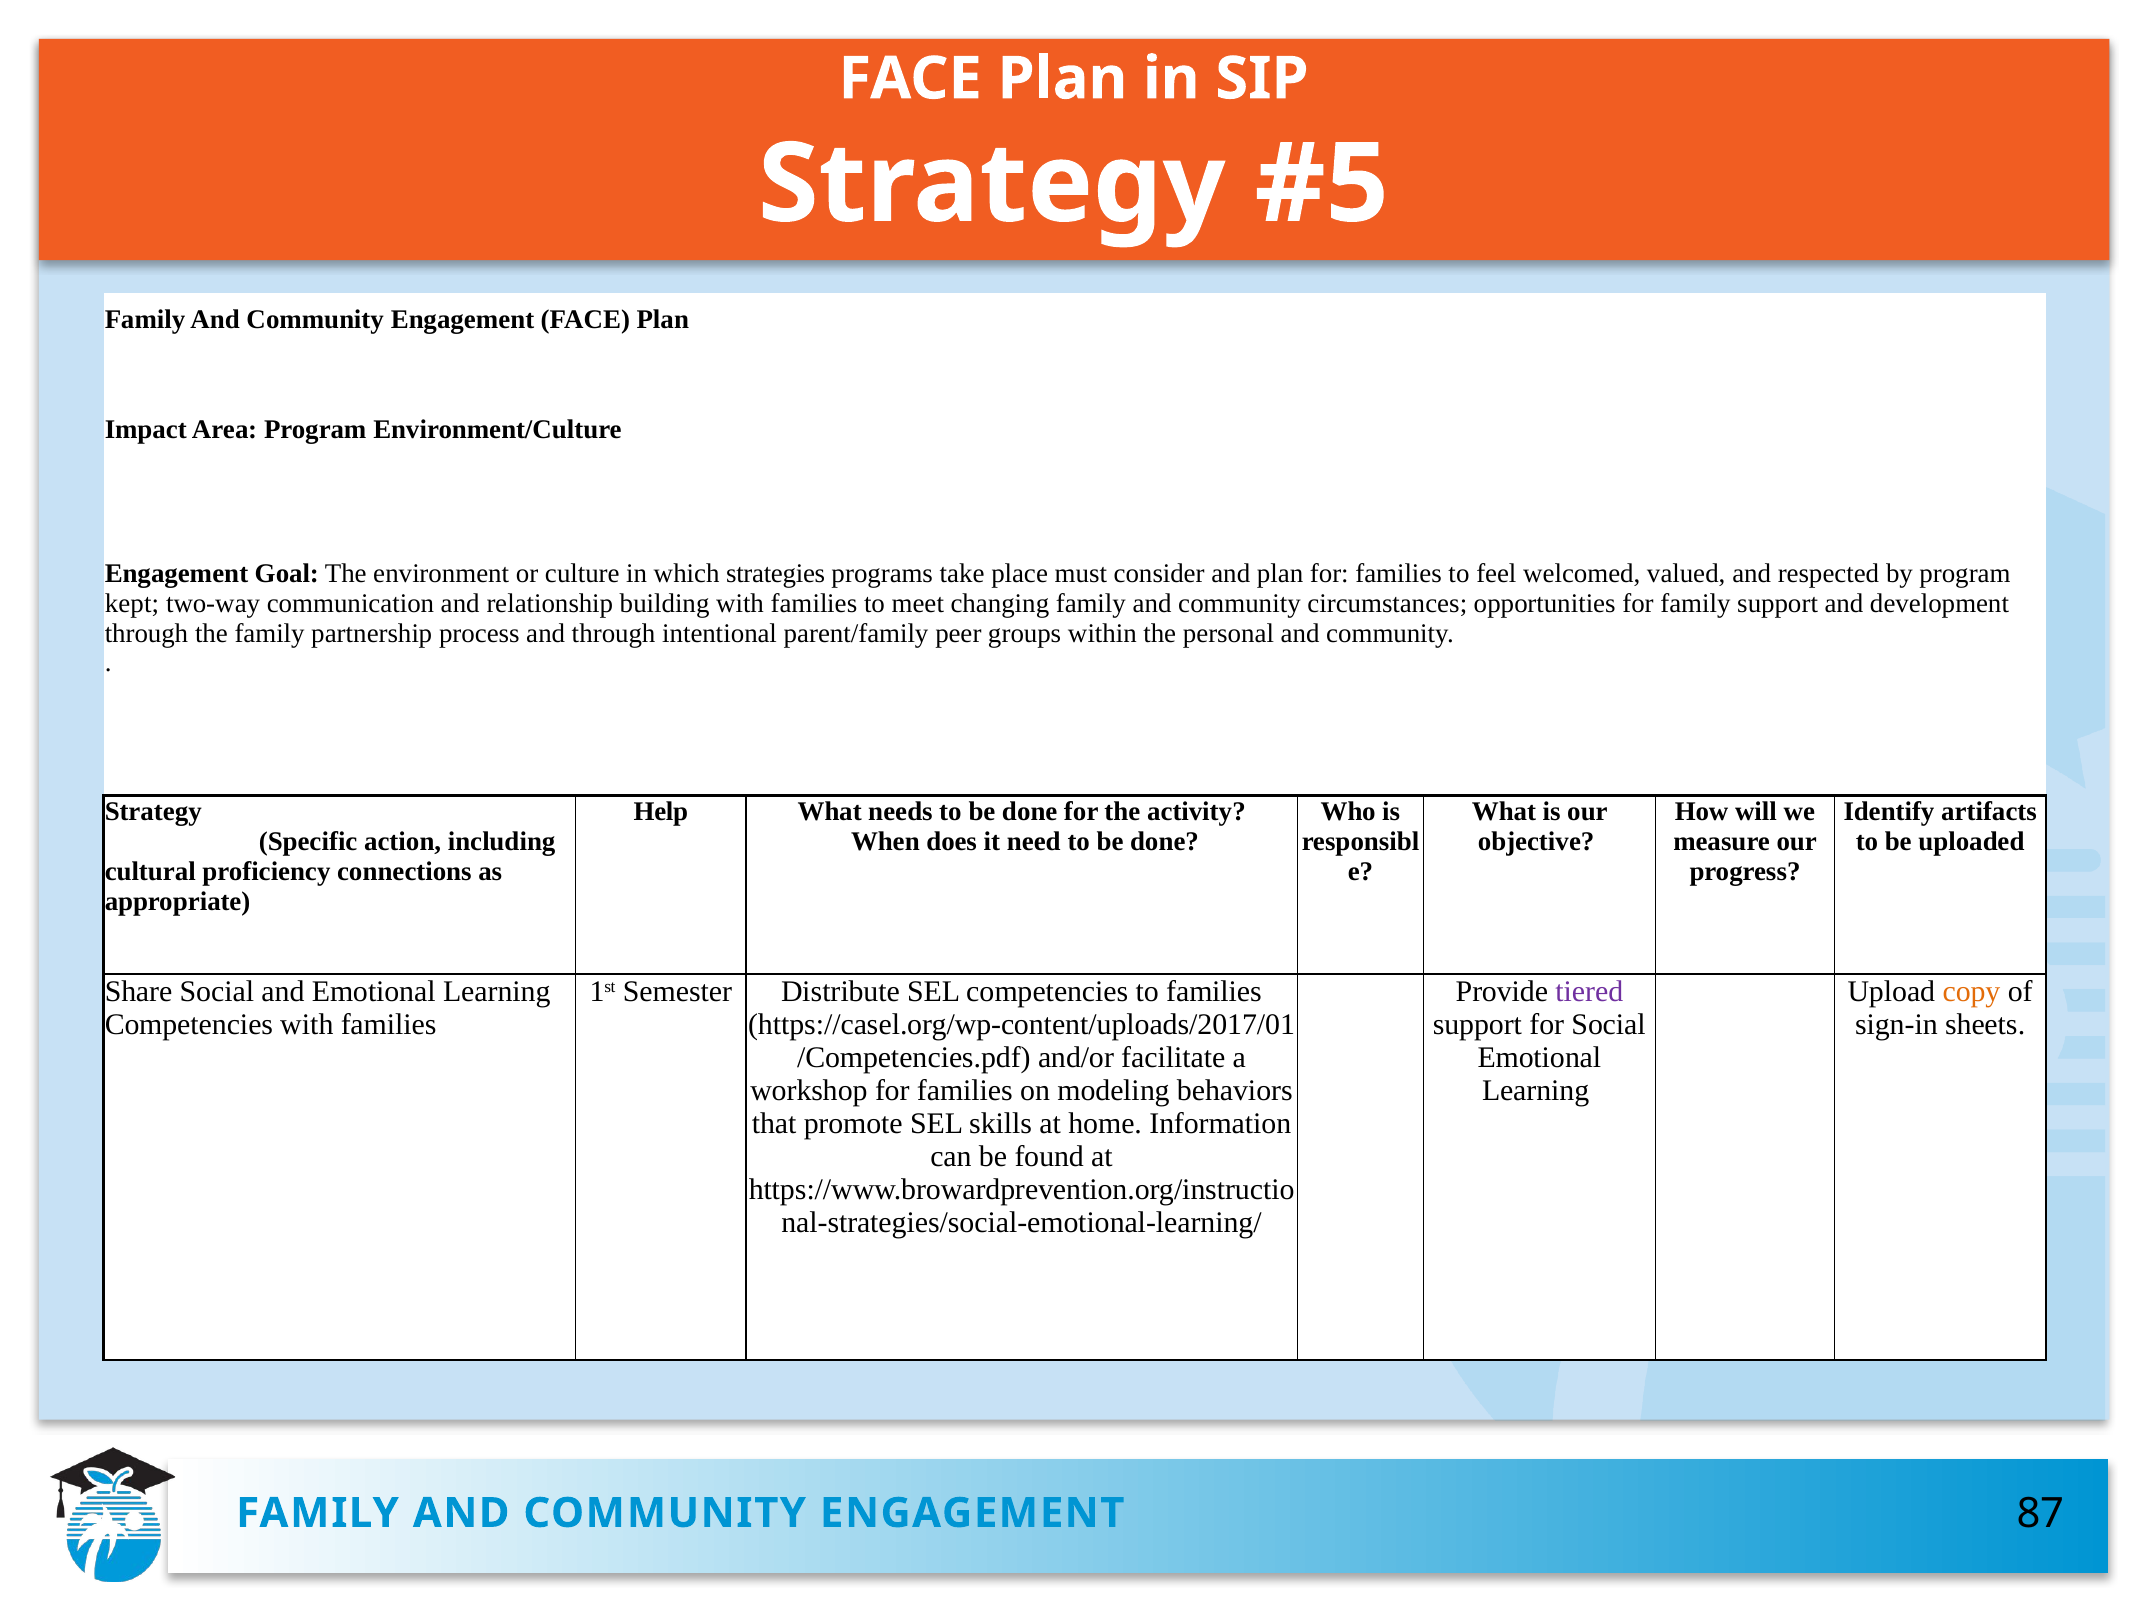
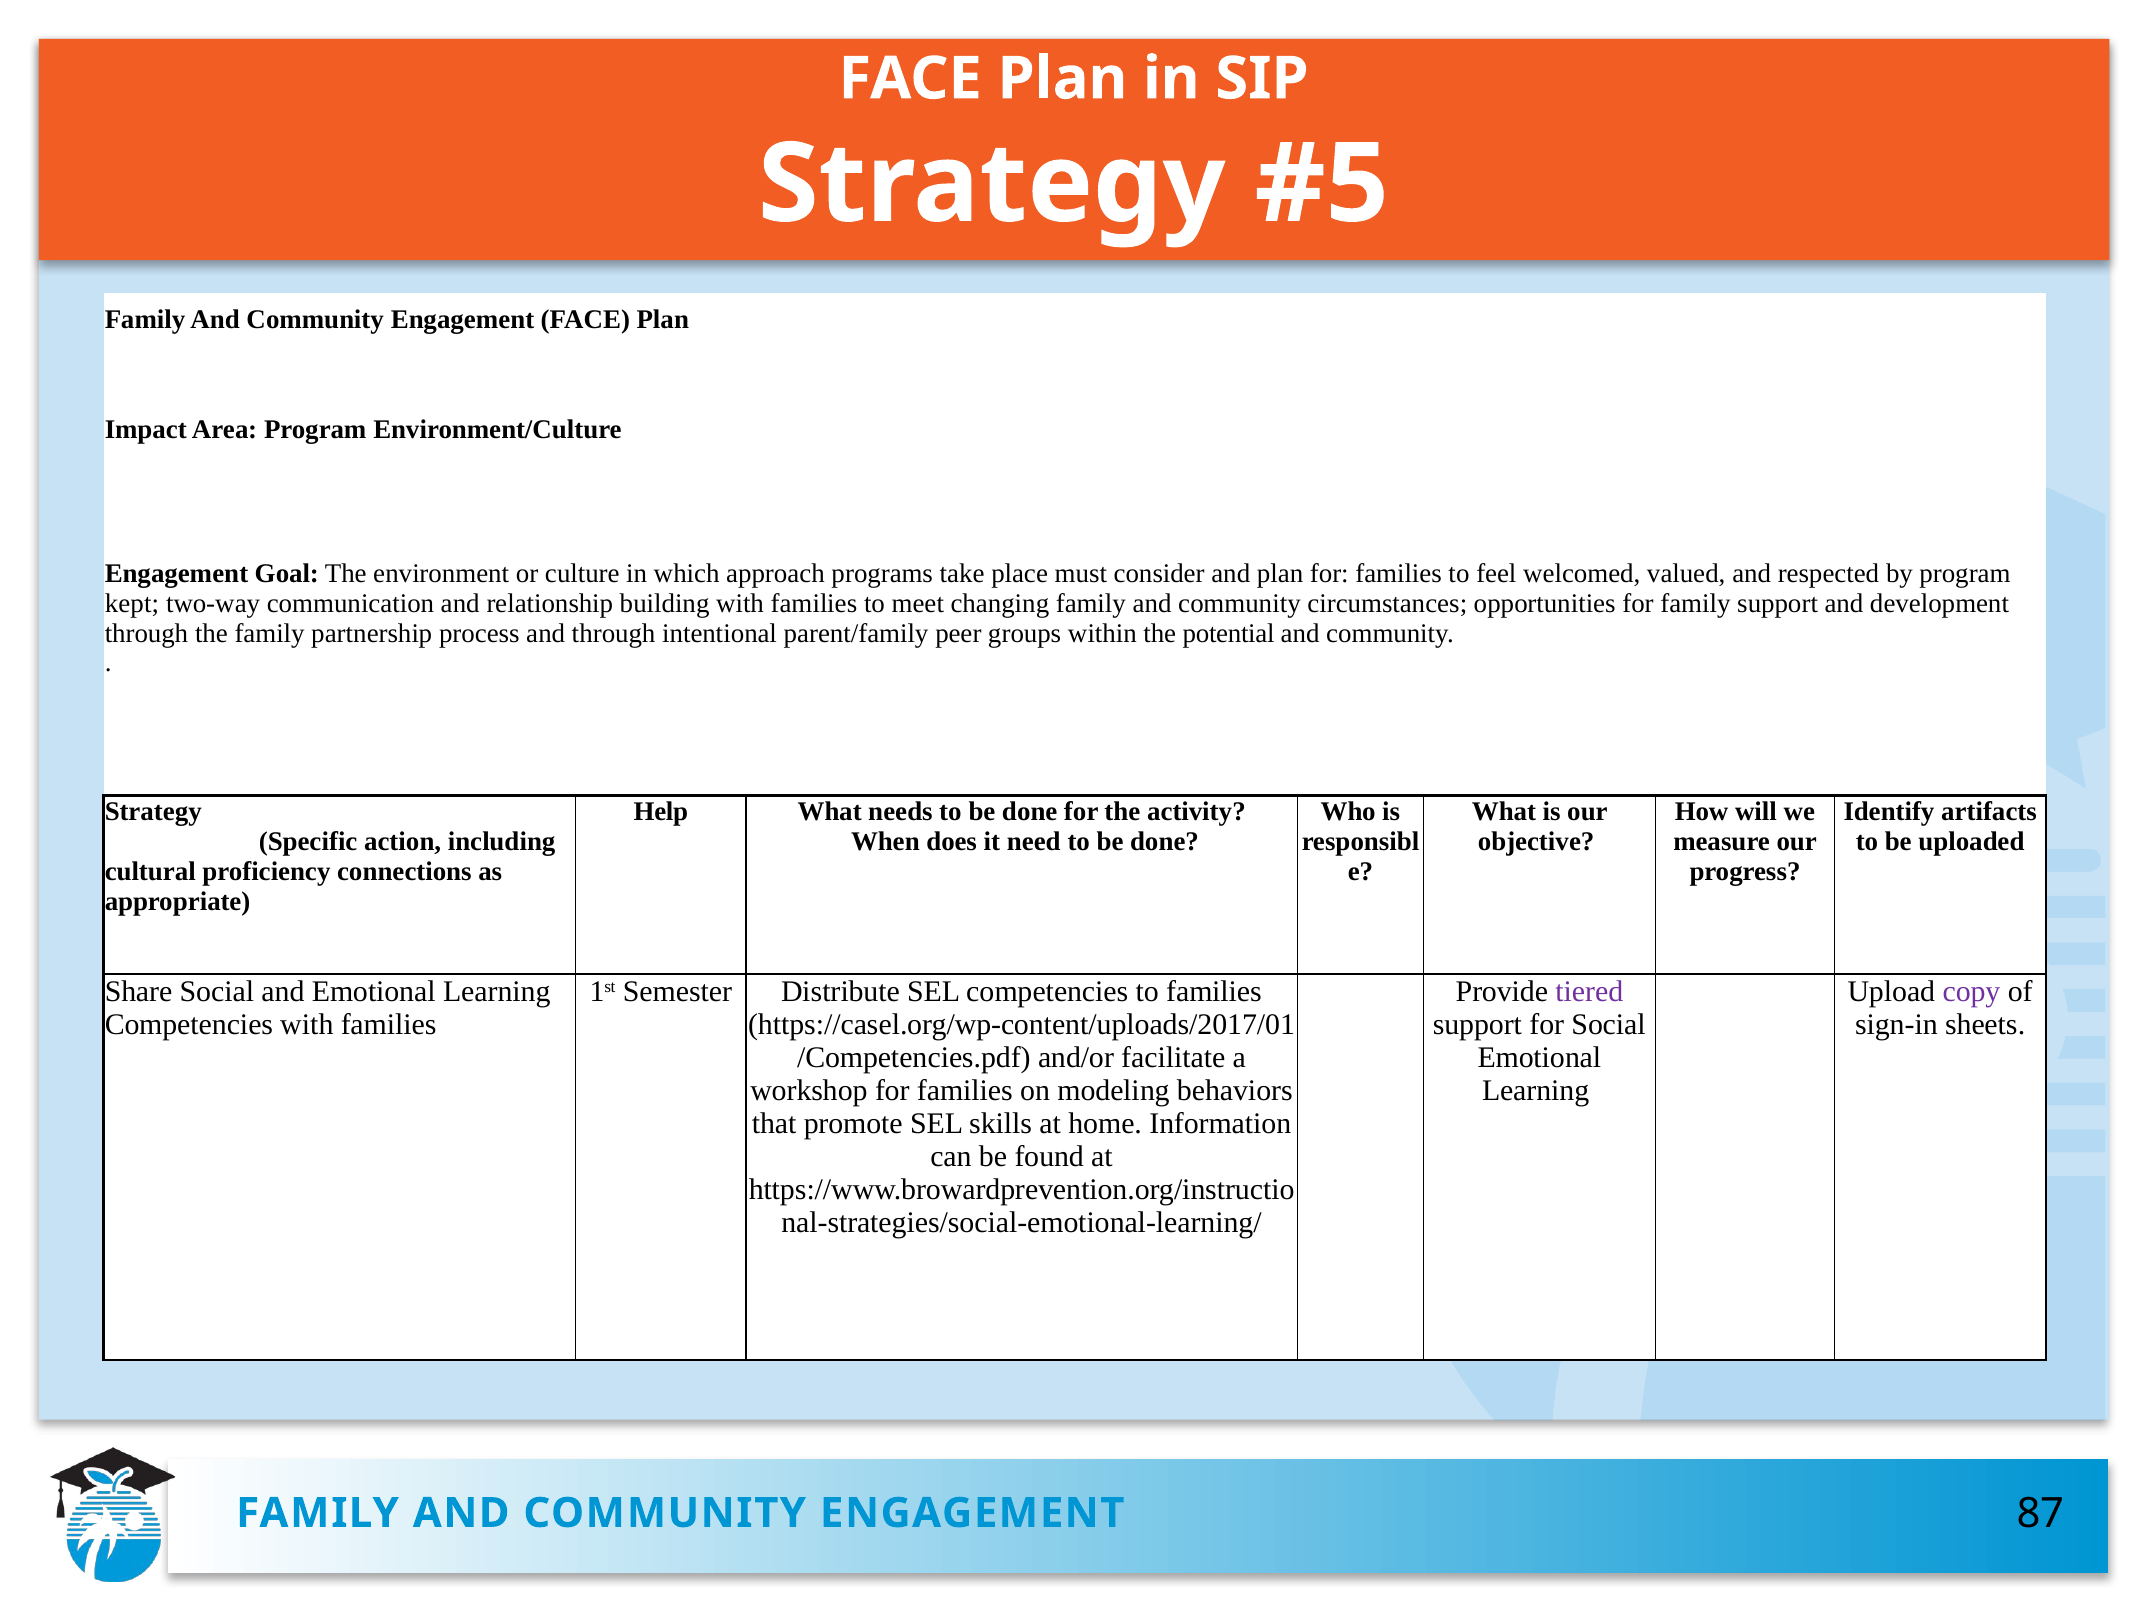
strategies: strategies -> approach (775, 574)
personal: personal -> potential (1229, 633)
copy colour: orange -> purple (1972, 992)
